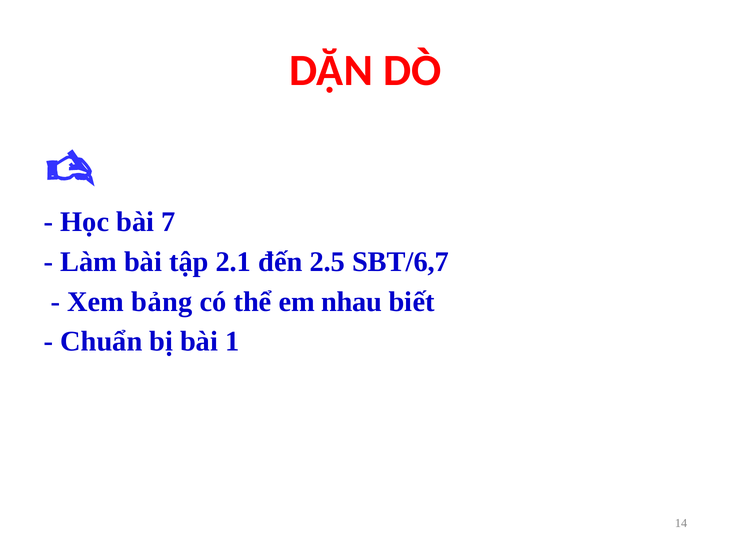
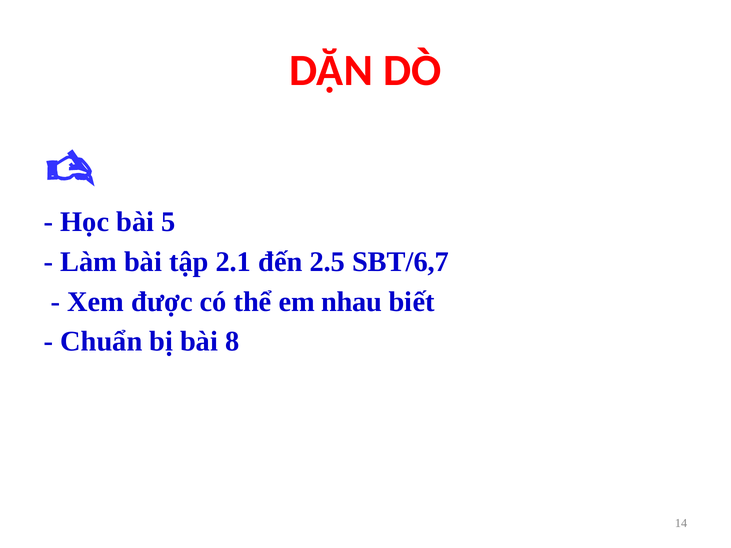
7: 7 -> 5 (168, 222)
bảng: bảng -> được (162, 302)
1: 1 -> 8 (232, 342)
